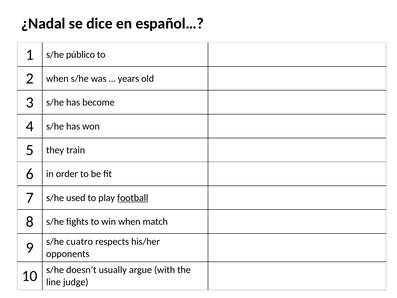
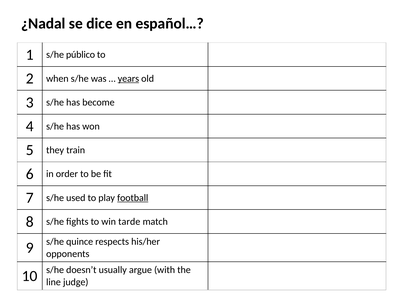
years underline: none -> present (128, 78)
win when: when -> tarde (129, 221)
cuatro: cuatro -> quince (80, 241)
